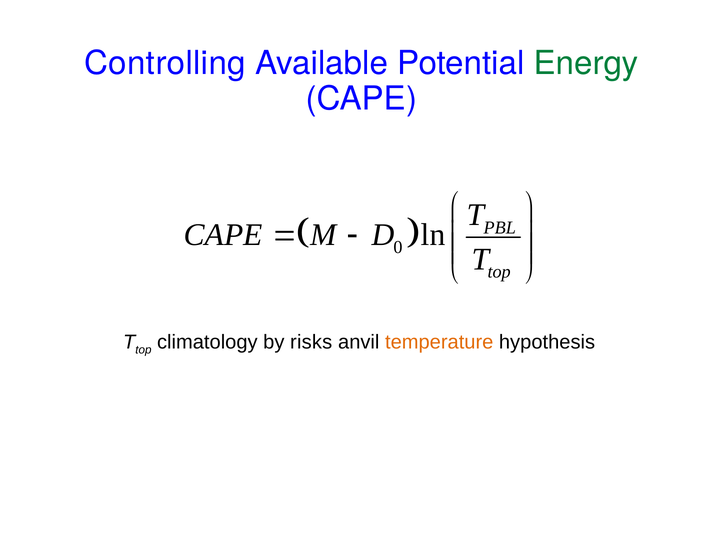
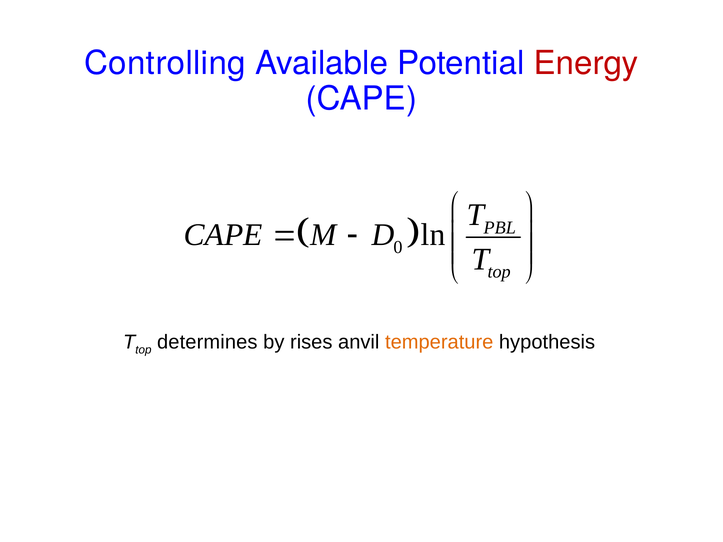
Energy colour: green -> red (586, 63)
climatology: climatology -> determines (207, 342)
risks: risks -> rises (311, 342)
